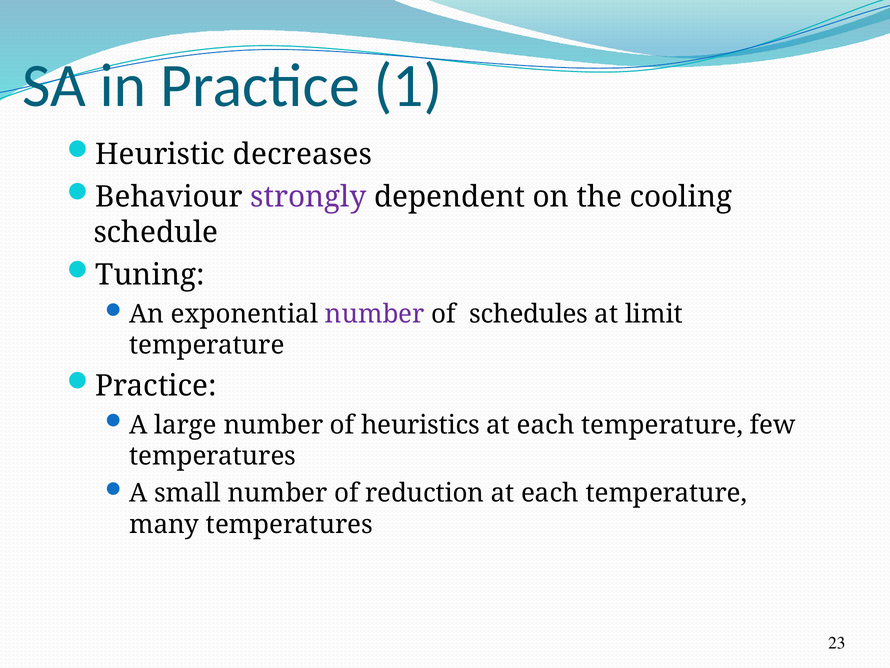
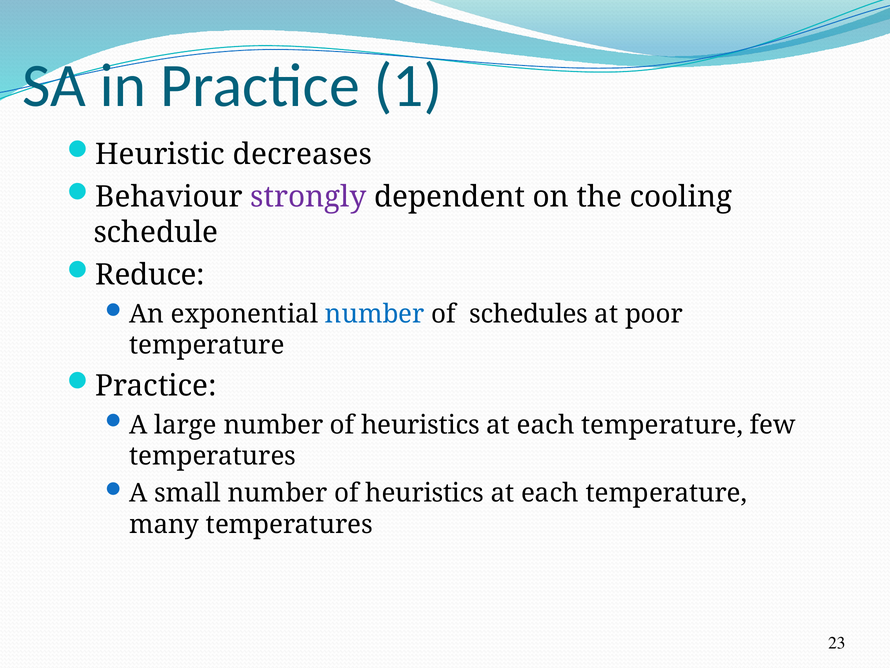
Tuning: Tuning -> Reduce (150, 275)
number colour: purple -> blue (375, 314)
limit: limit -> poor (654, 314)
small number of reduction: reduction -> heuristics (425, 493)
